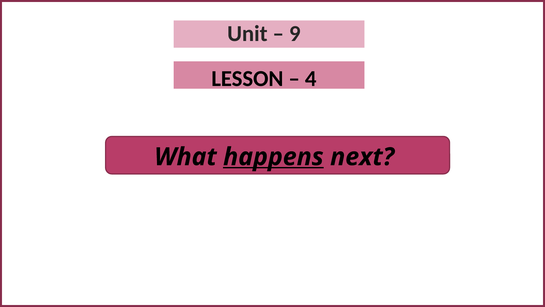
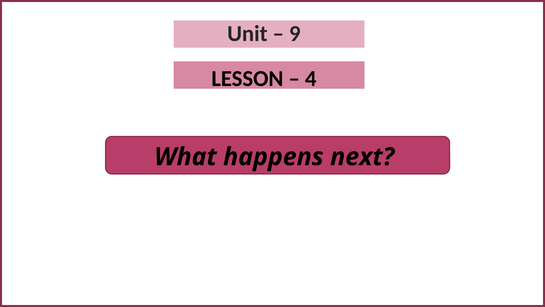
happens underline: present -> none (273, 157)
